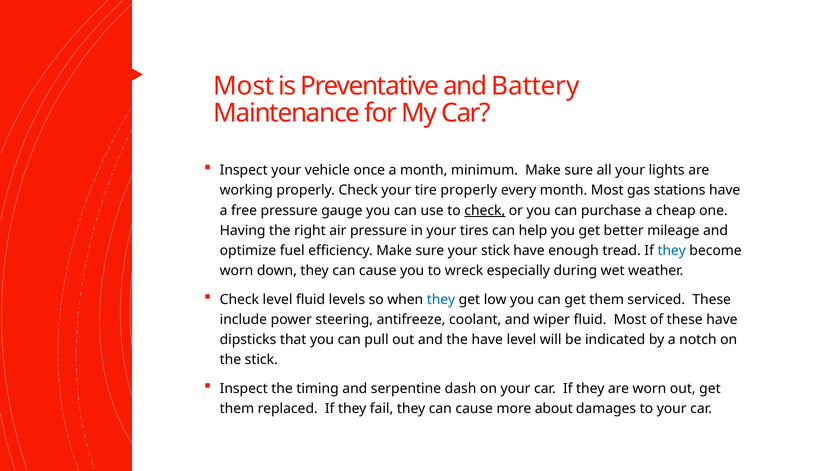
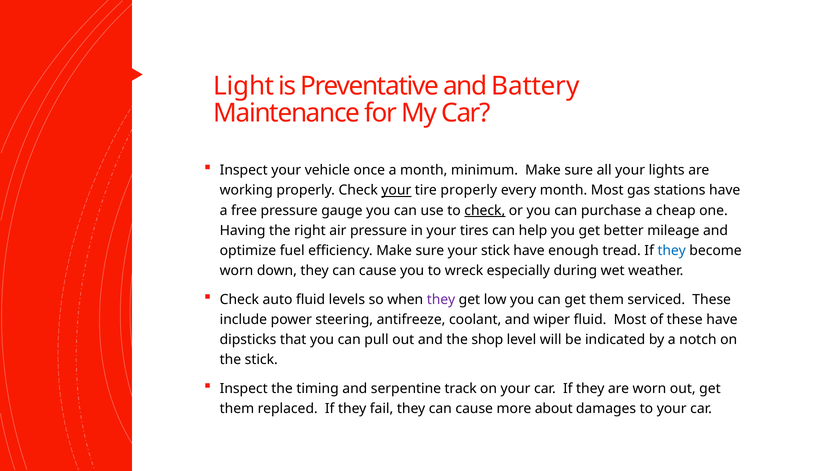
Most: Most -> Light (244, 86)
your underline: none -> present (396, 190)
Check level: level -> auto (278, 299)
they colour: blue -> purple (441, 299)
the have: have -> shop (487, 339)
dash: dash -> track (461, 388)
